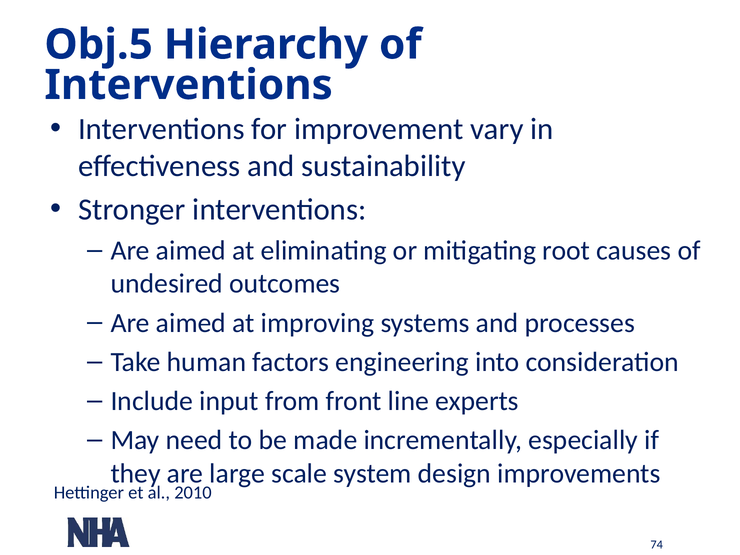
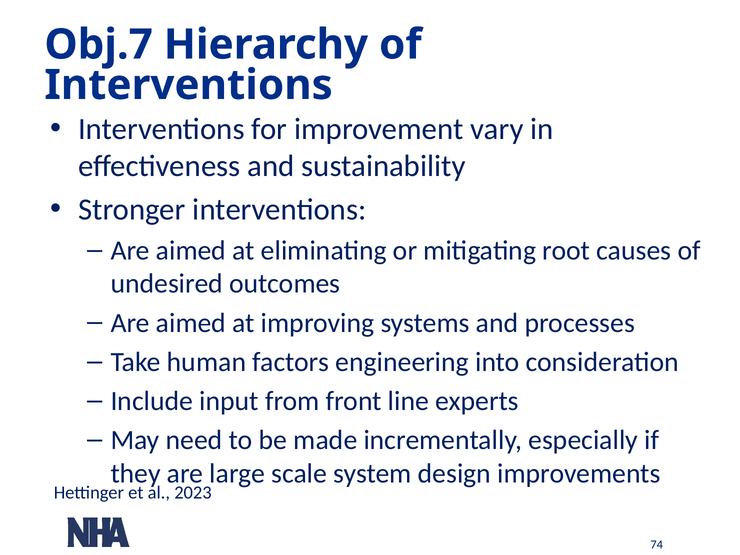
Obj.5: Obj.5 -> Obj.7 (99, 45)
2010: 2010 -> 2023 (193, 493)
